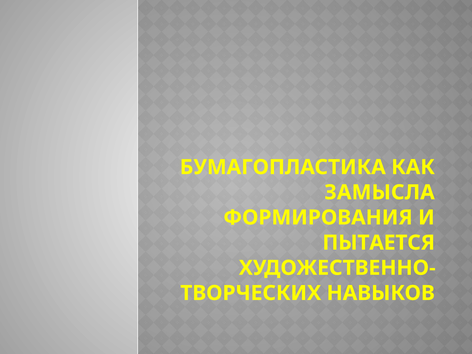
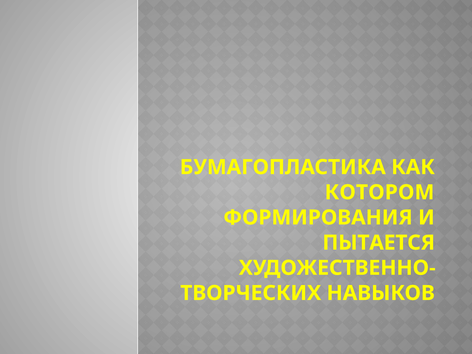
ЗАМЫСЛА: ЗАМЫСЛА -> КОТОРОМ (380, 192)
